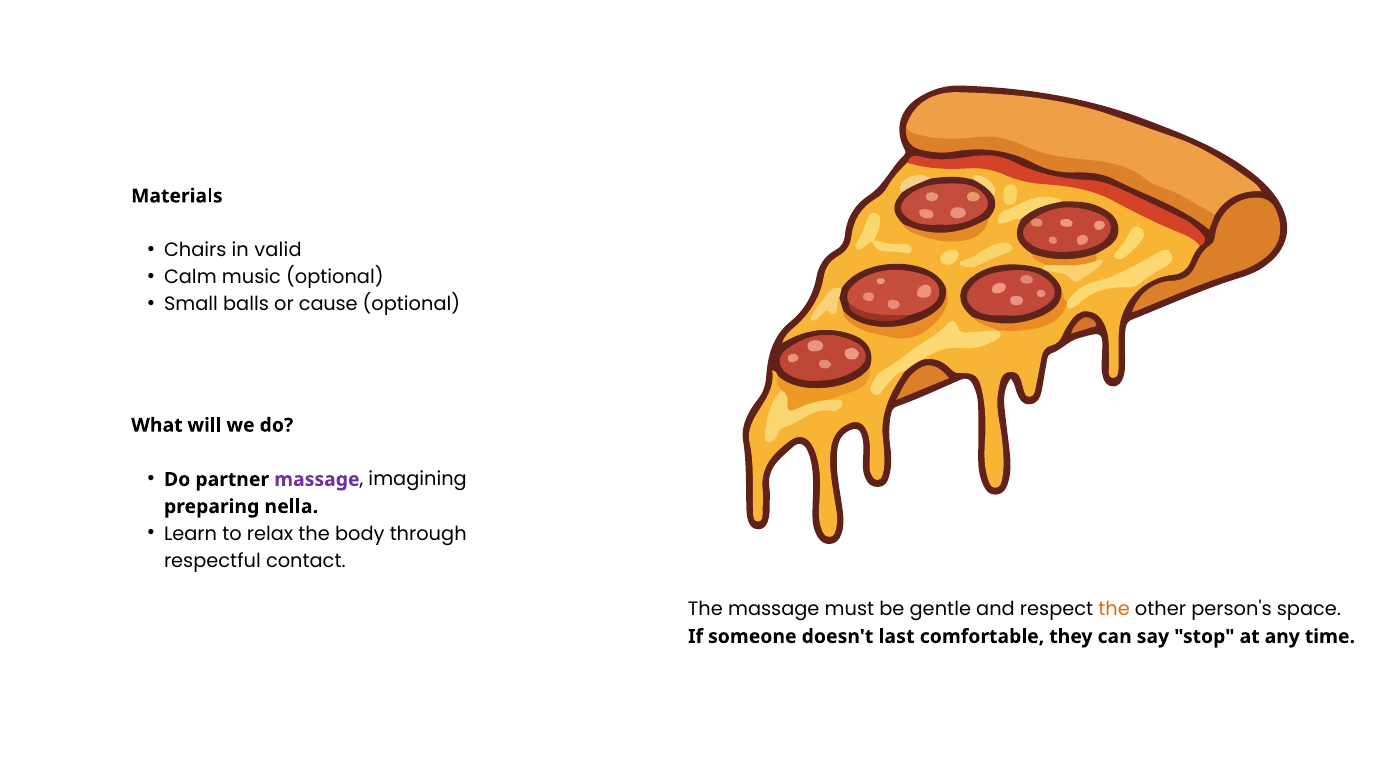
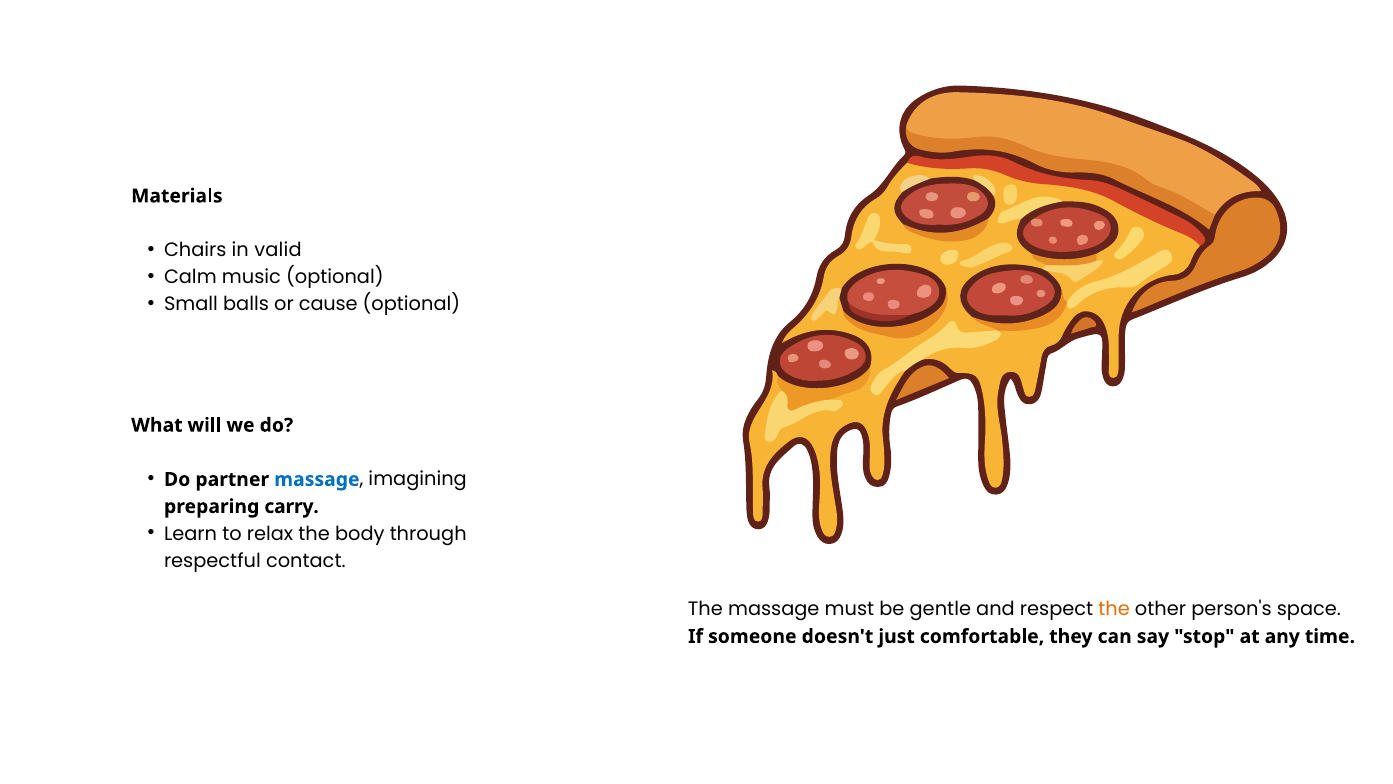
massage colour: purple -> blue (317, 479)
nella: nella -> carry (292, 506)
last: last -> just (897, 636)
